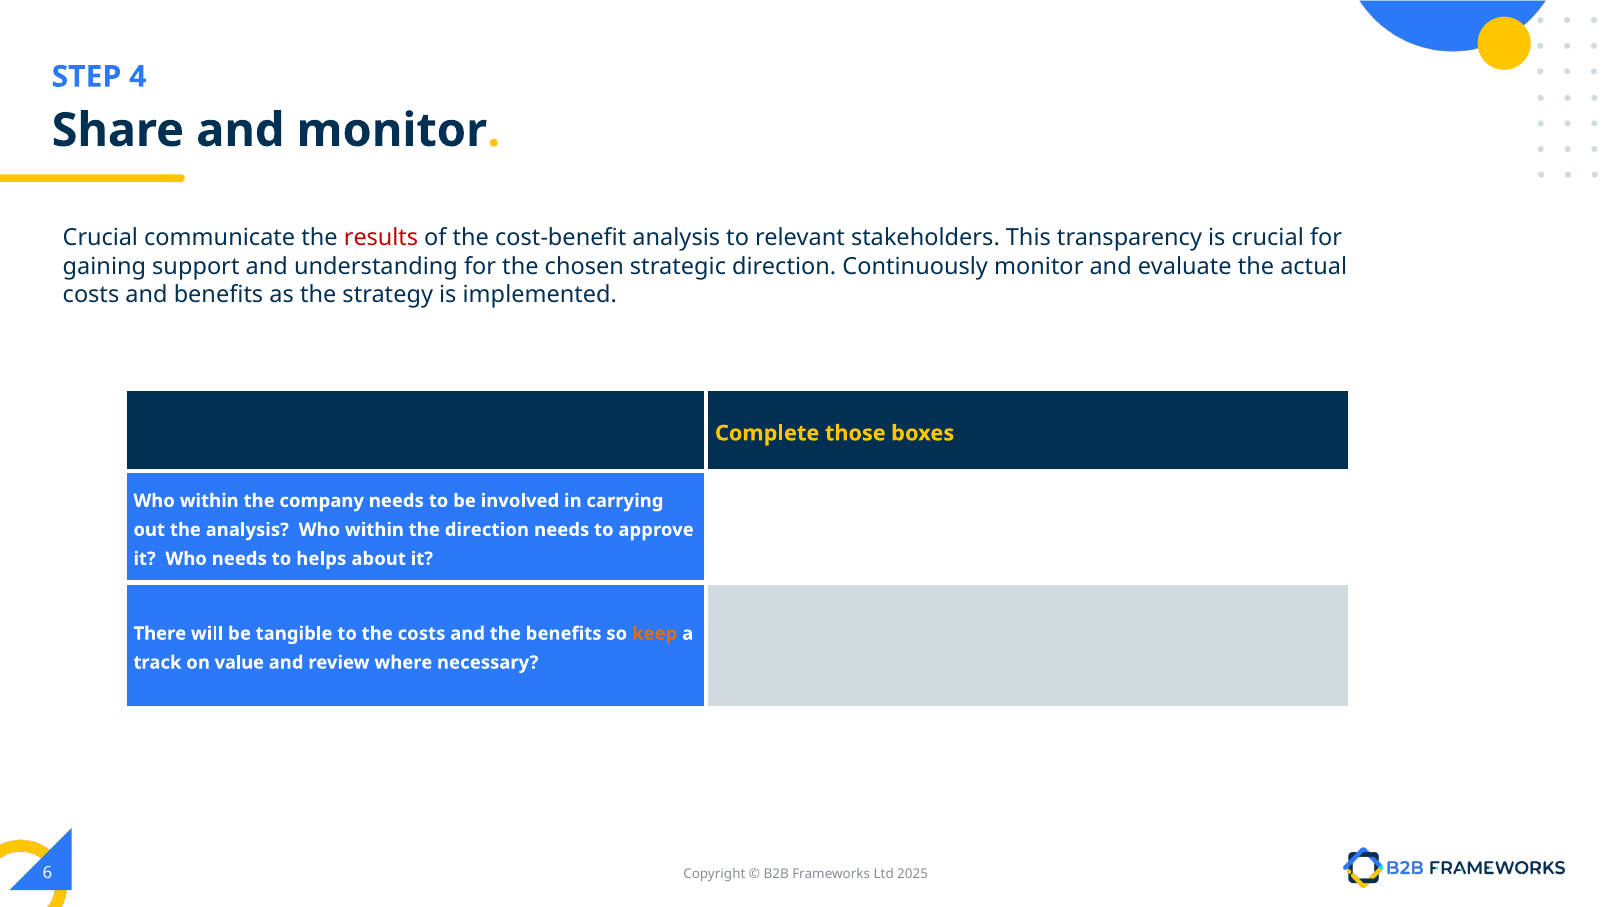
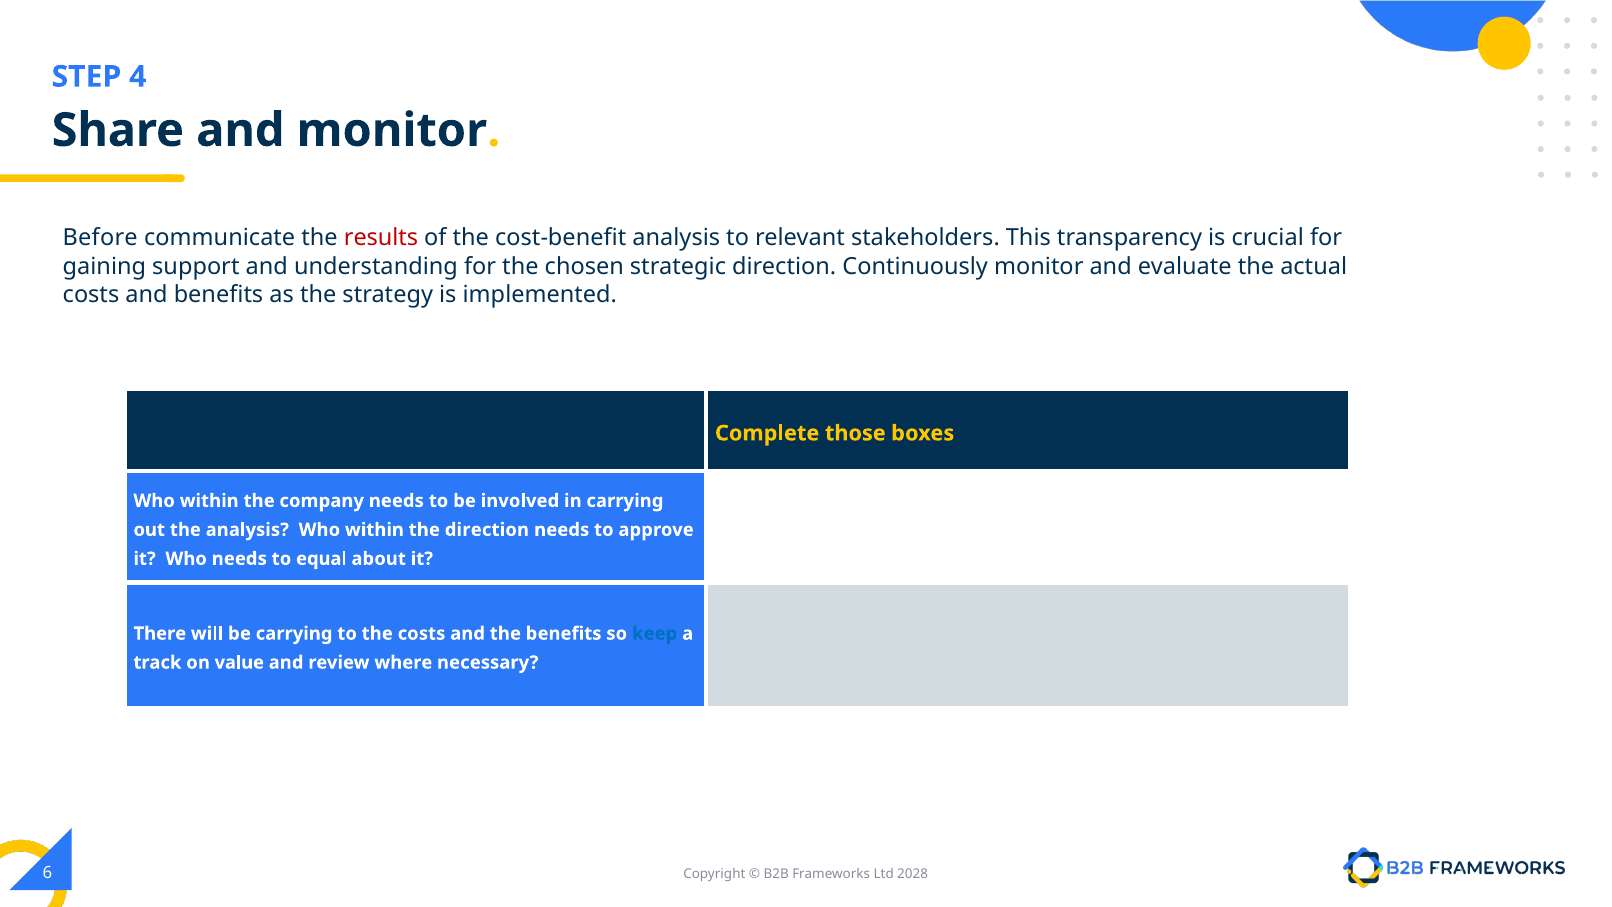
Crucial: Crucial -> Before (100, 238)
helps: helps -> equal (321, 559)
be tangible: tangible -> carrying (294, 633)
keep colour: orange -> blue (655, 633)
2025: 2025 -> 2028 (913, 873)
